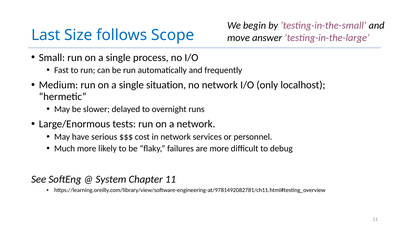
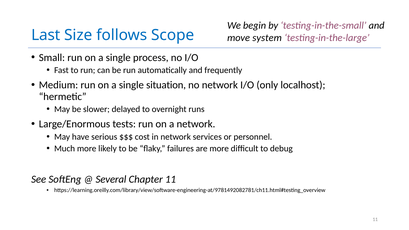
answer: answer -> system (267, 38)
System: System -> Several (111, 179)
